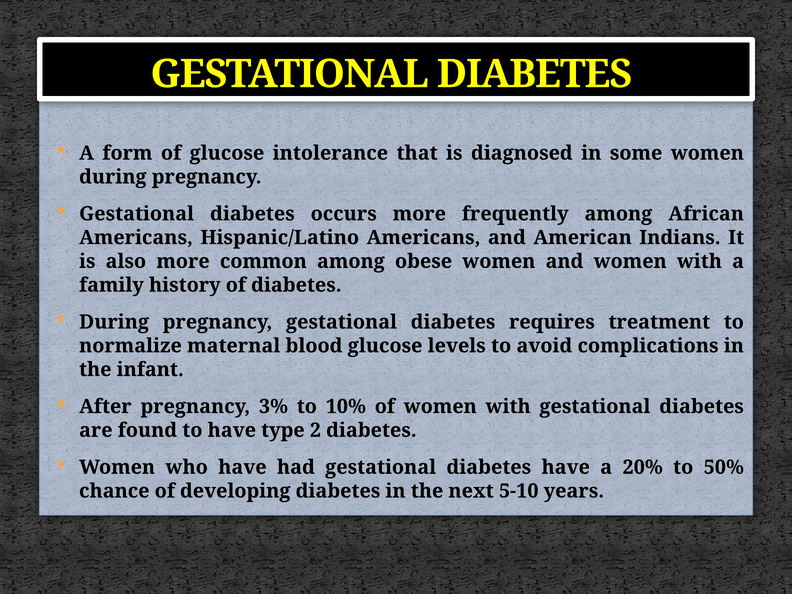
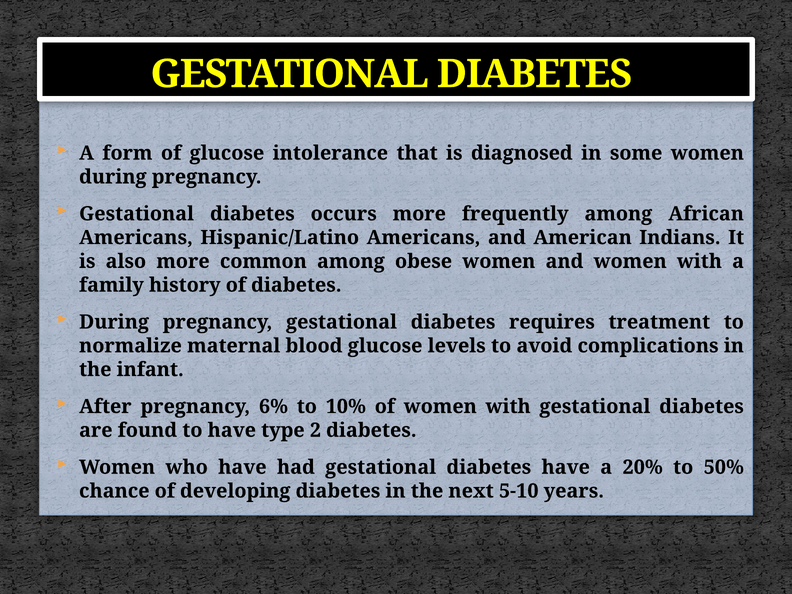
3%: 3% -> 6% (273, 407)
